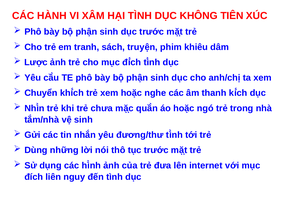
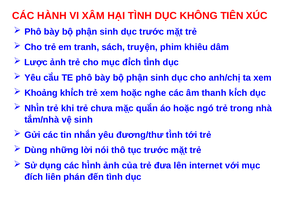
Chuyển: Chuyển -> Khoảng (41, 93)
nguy: nguy -> phán (74, 177)
